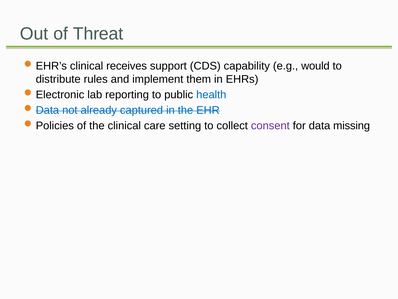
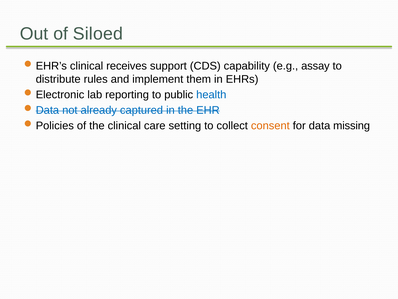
Threat: Threat -> Siloed (98, 34)
would: would -> assay (315, 66)
consent colour: purple -> orange (270, 125)
